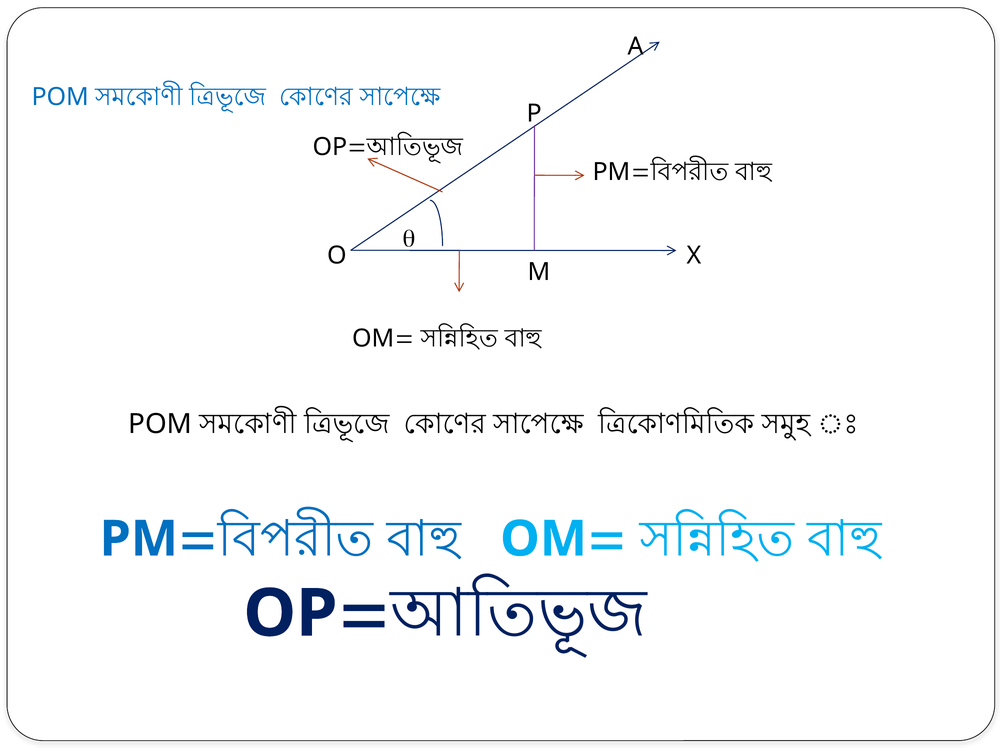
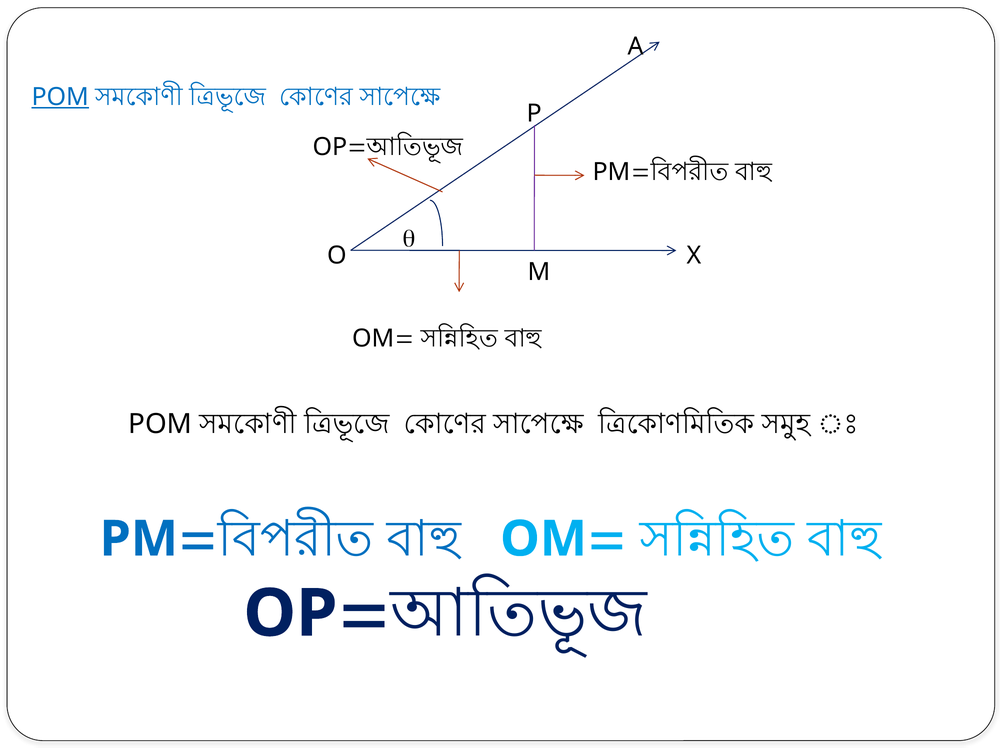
POM underline: none -> present (60, 97)
